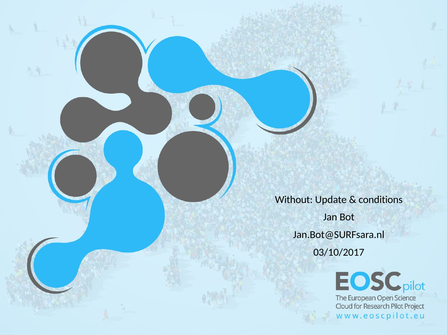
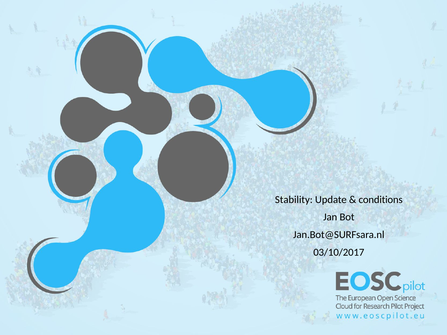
Without: Without -> Stability (294, 200)
